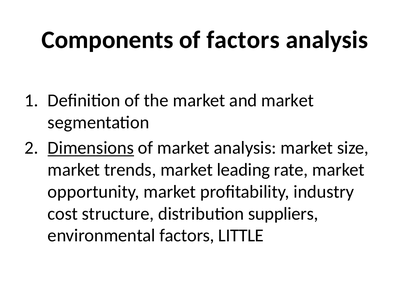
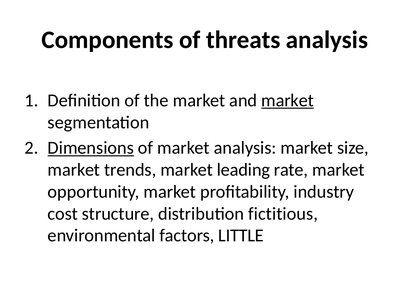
of factors: factors -> threats (243, 40)
market underline: none -> present (288, 100)
suppliers: suppliers -> fictitious (283, 213)
